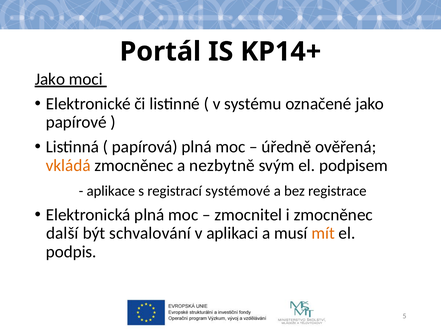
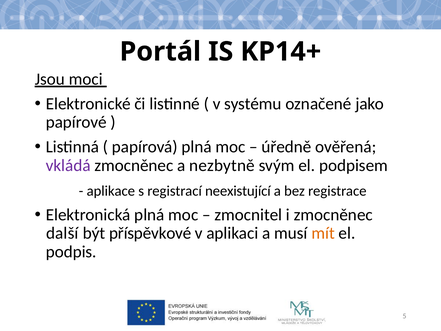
Jako: Jako -> Jsou (50, 79)
vkládá colour: orange -> purple (68, 165)
systémové: systémové -> neexistující (238, 191)
schvalování: schvalování -> příspěvkové (150, 233)
